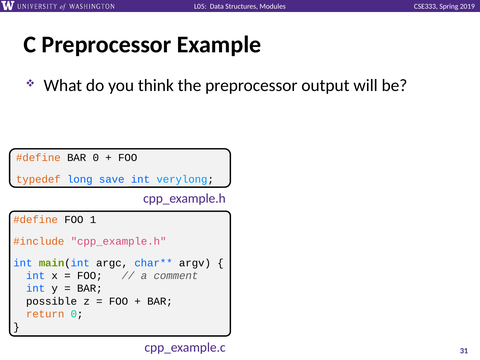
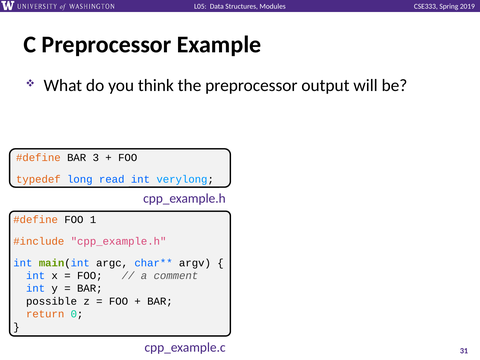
BAR 0: 0 -> 3 (96, 158)
save: save -> read (112, 179)
